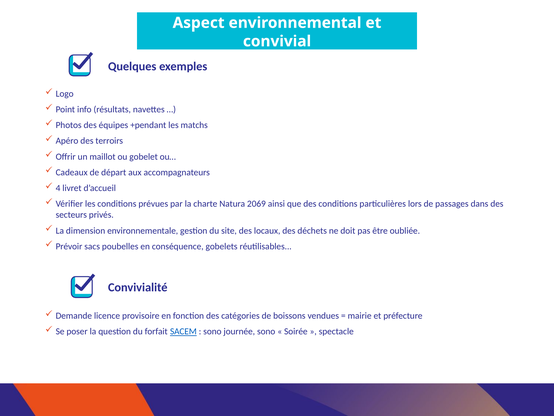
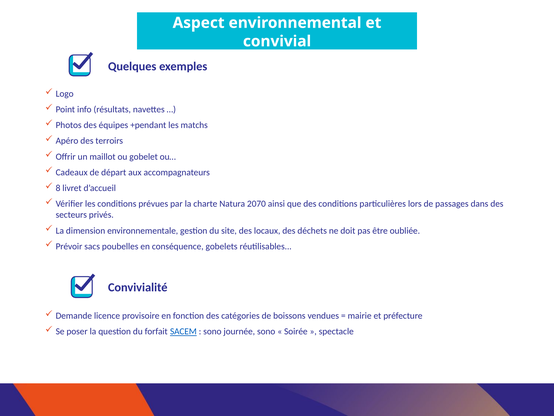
4: 4 -> 8 (58, 188)
2069: 2069 -> 2070 (256, 204)
